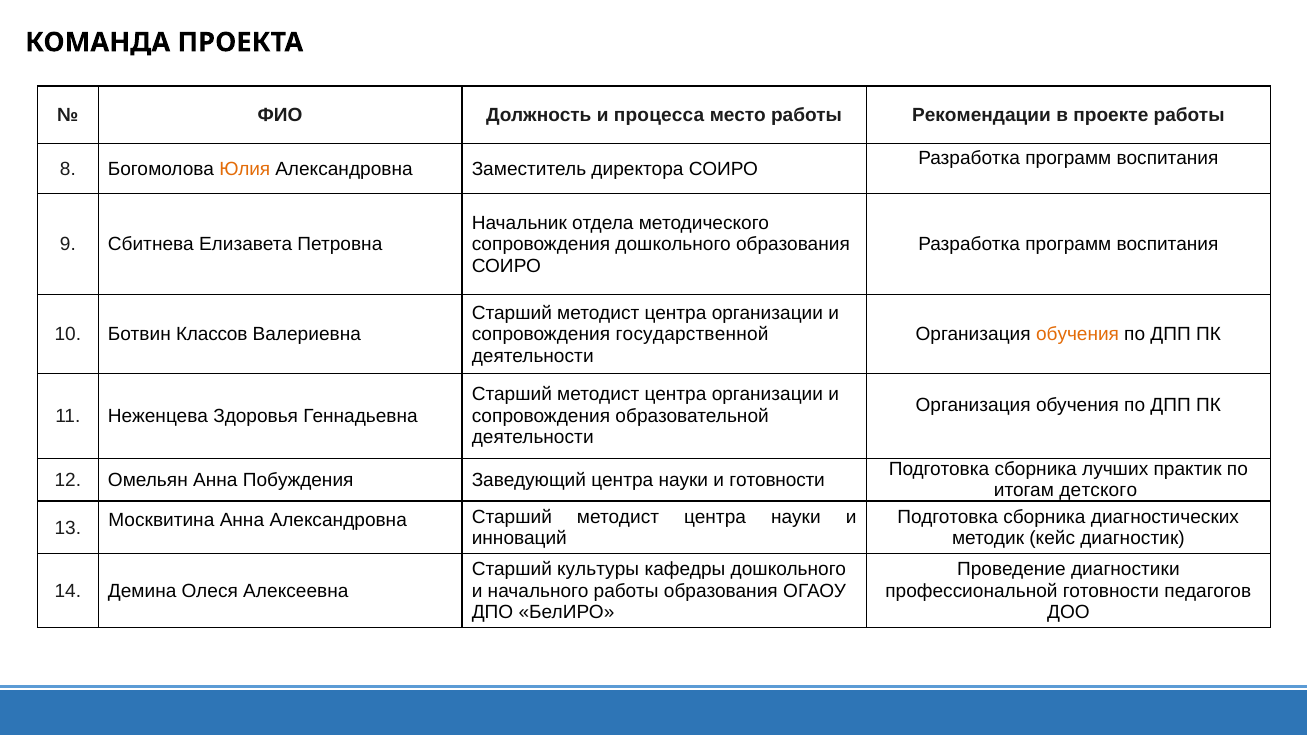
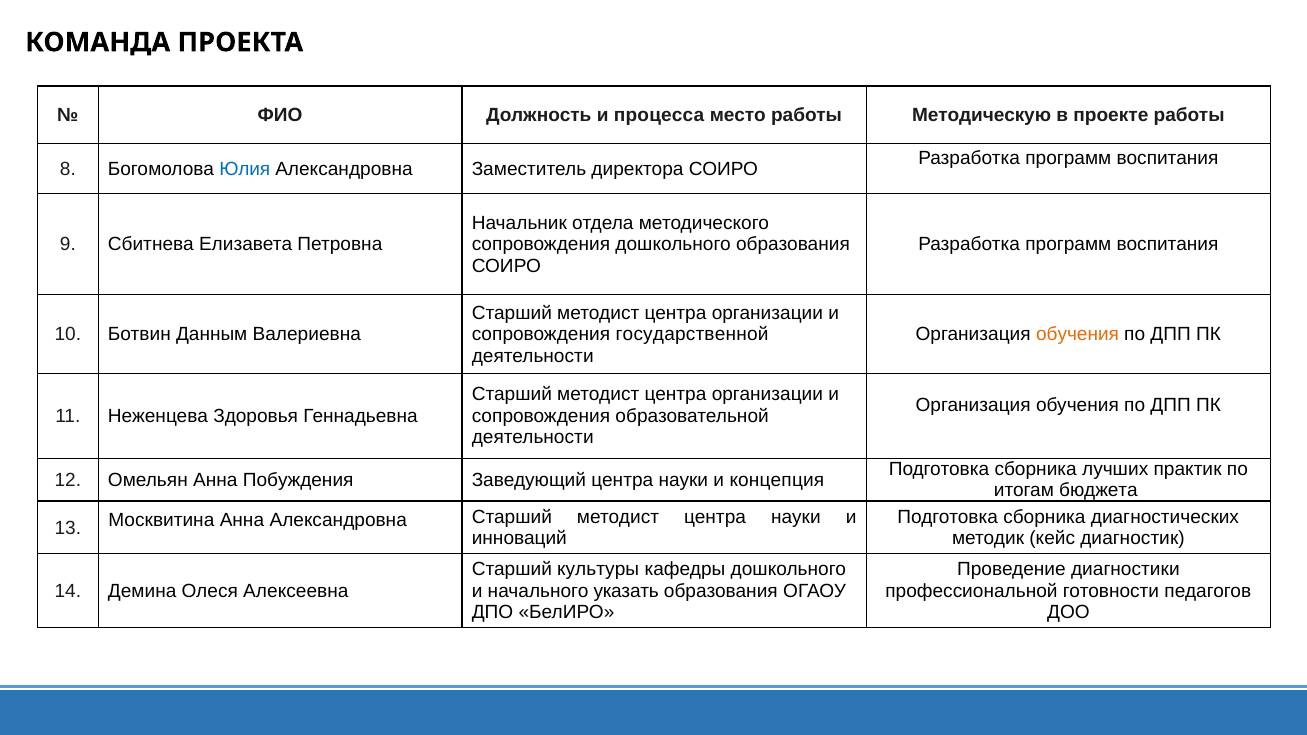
Рекомендации: Рекомендации -> Методическую (982, 115)
Юлия colour: orange -> blue (245, 169)
Классов: Классов -> Данным (212, 334)
и готовности: готовности -> концепция (777, 480)
детского: детского -> бюджета (1098, 491)
начального работы: работы -> указать (626, 591)
